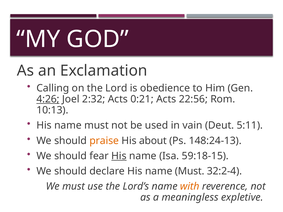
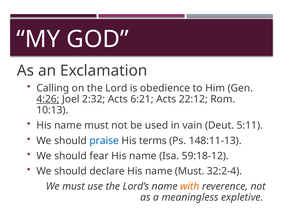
0:21: 0:21 -> 6:21 (142, 99)
22:56: 22:56 -> 22:12 (193, 99)
praise colour: orange -> blue (104, 141)
about: about -> terms (153, 141)
148:24-13: 148:24-13 -> 148:11-13 (215, 141)
His underline: present -> none (119, 156)
59:18-15: 59:18-15 -> 59:18-12 (205, 156)
